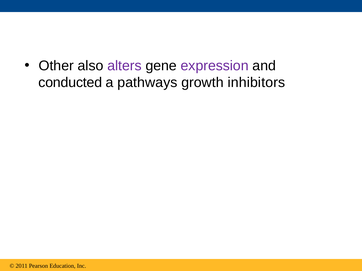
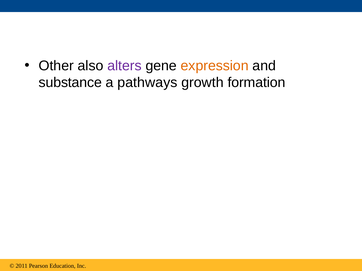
expression colour: purple -> orange (215, 66)
conducted: conducted -> substance (70, 83)
inhibitors: inhibitors -> formation (256, 83)
